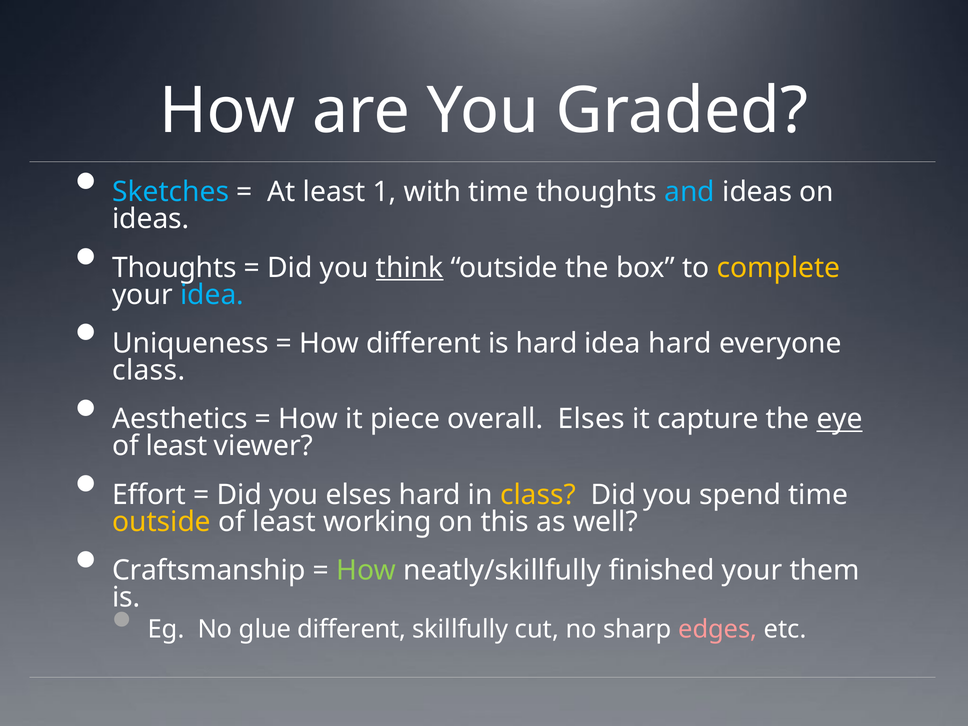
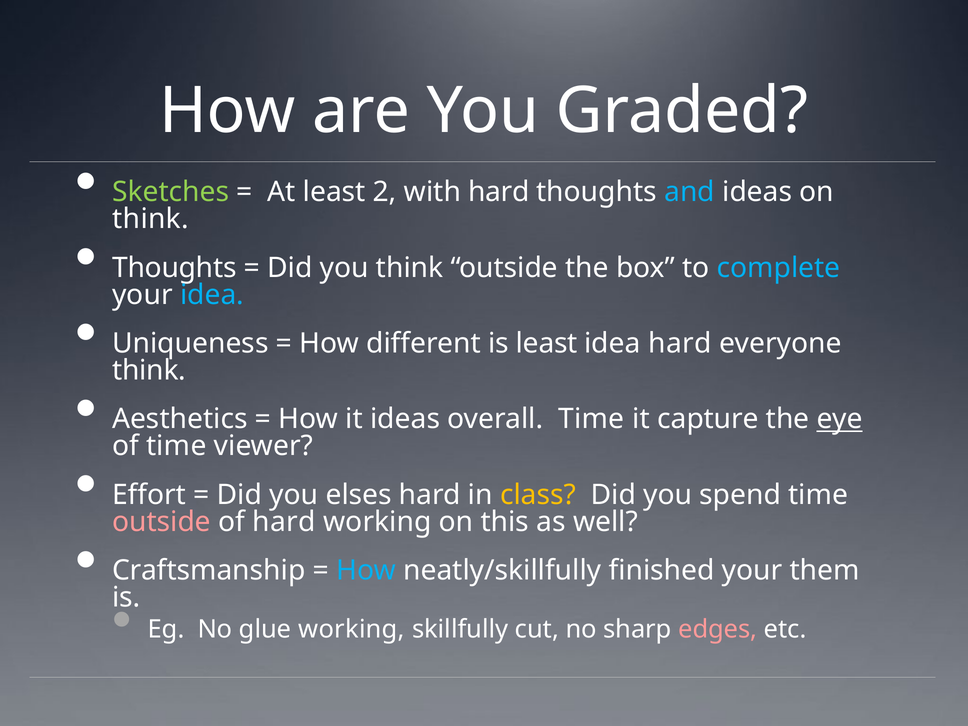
Sketches colour: light blue -> light green (171, 192)
1: 1 -> 2 (385, 192)
with time: time -> hard (499, 192)
ideas: ideas -> think (151, 219)
think underline: present -> none (410, 268)
complete colour: yellow -> light blue (779, 268)
is hard: hard -> least (547, 343)
class: class -> think (149, 370)
it piece: piece -> ideas (405, 419)
overall Elses: Elses -> Time (591, 419)
least: least -> time (176, 446)
outside colour: yellow -> pink (161, 522)
least: least -> hard (284, 522)
How colour: light green -> light blue (366, 570)
glue different: different -> working (352, 629)
